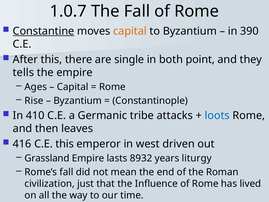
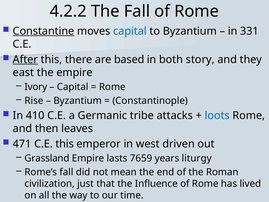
1.0.7: 1.0.7 -> 4.2.2 (68, 11)
capital colour: orange -> blue (130, 31)
390: 390 -> 331 (249, 31)
After underline: none -> present (25, 59)
single: single -> based (129, 59)
point: point -> story (200, 59)
tells: tells -> east (23, 72)
Ages: Ages -> Ivory (36, 87)
416: 416 -> 471 (22, 144)
8932: 8932 -> 7659 (141, 158)
